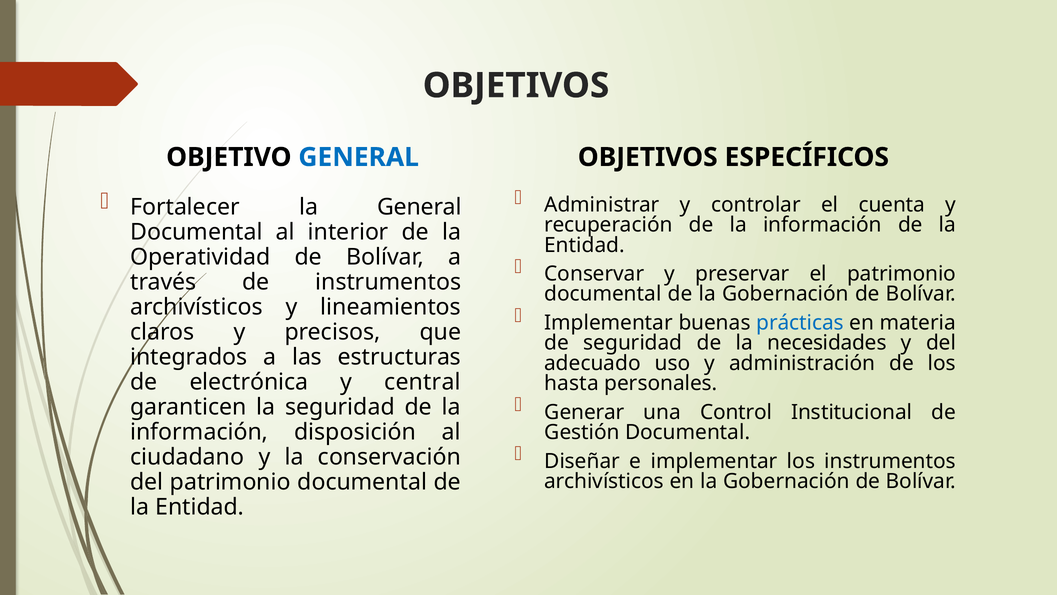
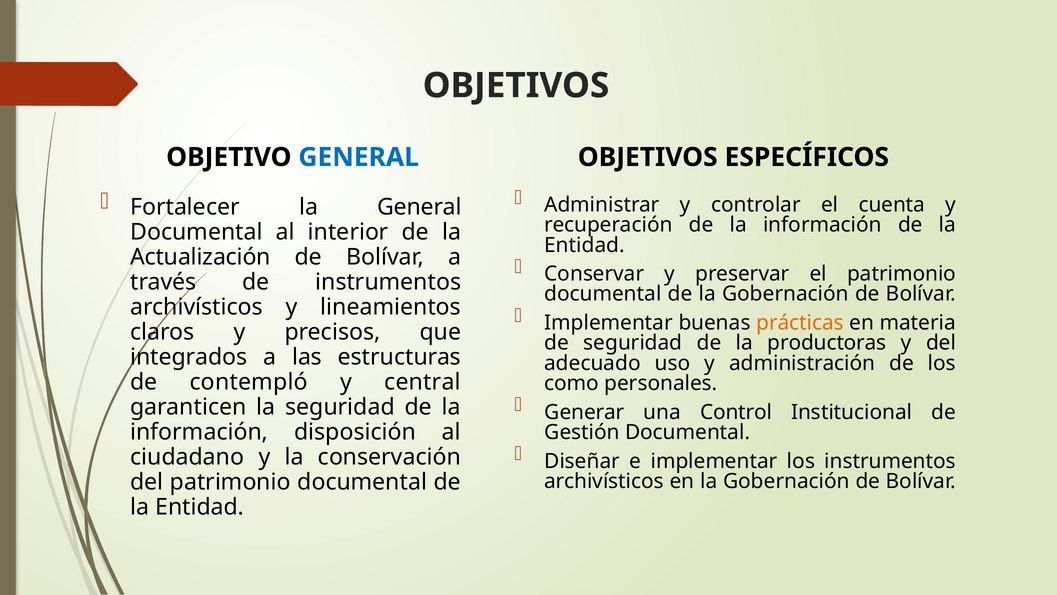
Operatividad: Operatividad -> Actualización (200, 257)
prácticas colour: blue -> orange (800, 323)
necesidades: necesidades -> productoras (827, 343)
electrónica: electrónica -> contempló (249, 382)
hasta: hasta -> como (572, 383)
